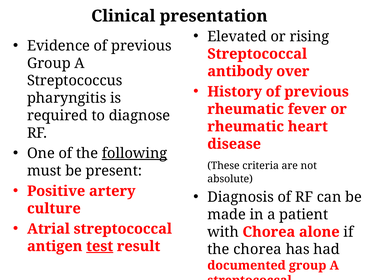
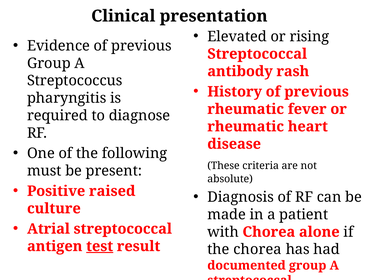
over: over -> rash (293, 71)
following underline: present -> none (135, 153)
artery: artery -> raised (112, 191)
